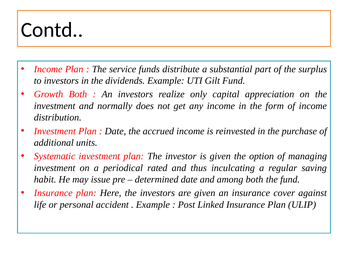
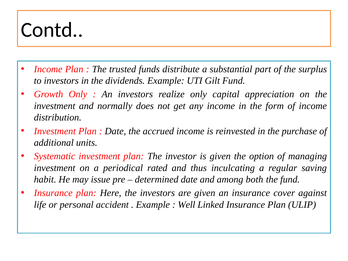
service: service -> trusted (123, 69)
Growth Both: Both -> Only (78, 94)
Post: Post -> Well (187, 205)
